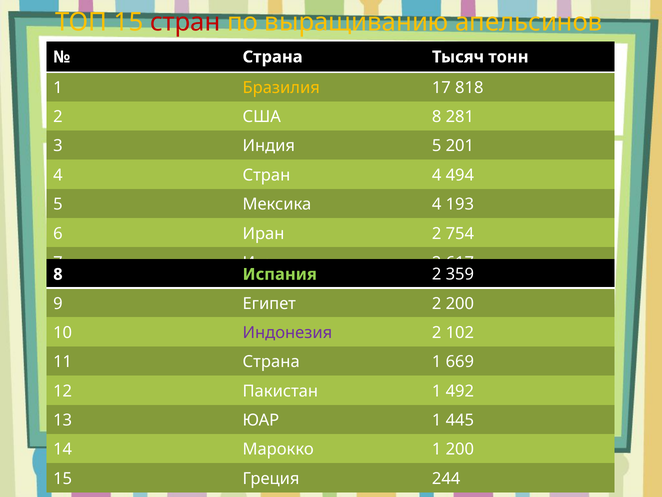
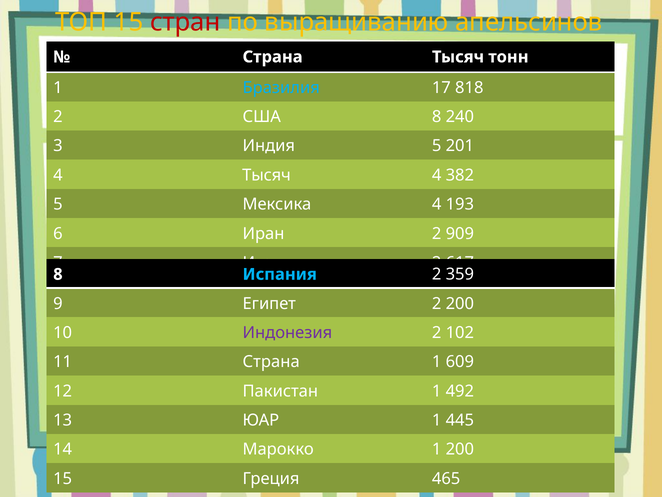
Бразилия colour: yellow -> light blue (281, 87)
281: 281 -> 240 (460, 117)
4 Стран: Стран -> Тысяч (267, 175)
494: 494 -> 382 (460, 175)
754: 754 -> 909 (460, 233)
Испания colour: light green -> light blue (280, 274)
669: 669 -> 609 (460, 362)
244: 244 -> 465 (446, 478)
